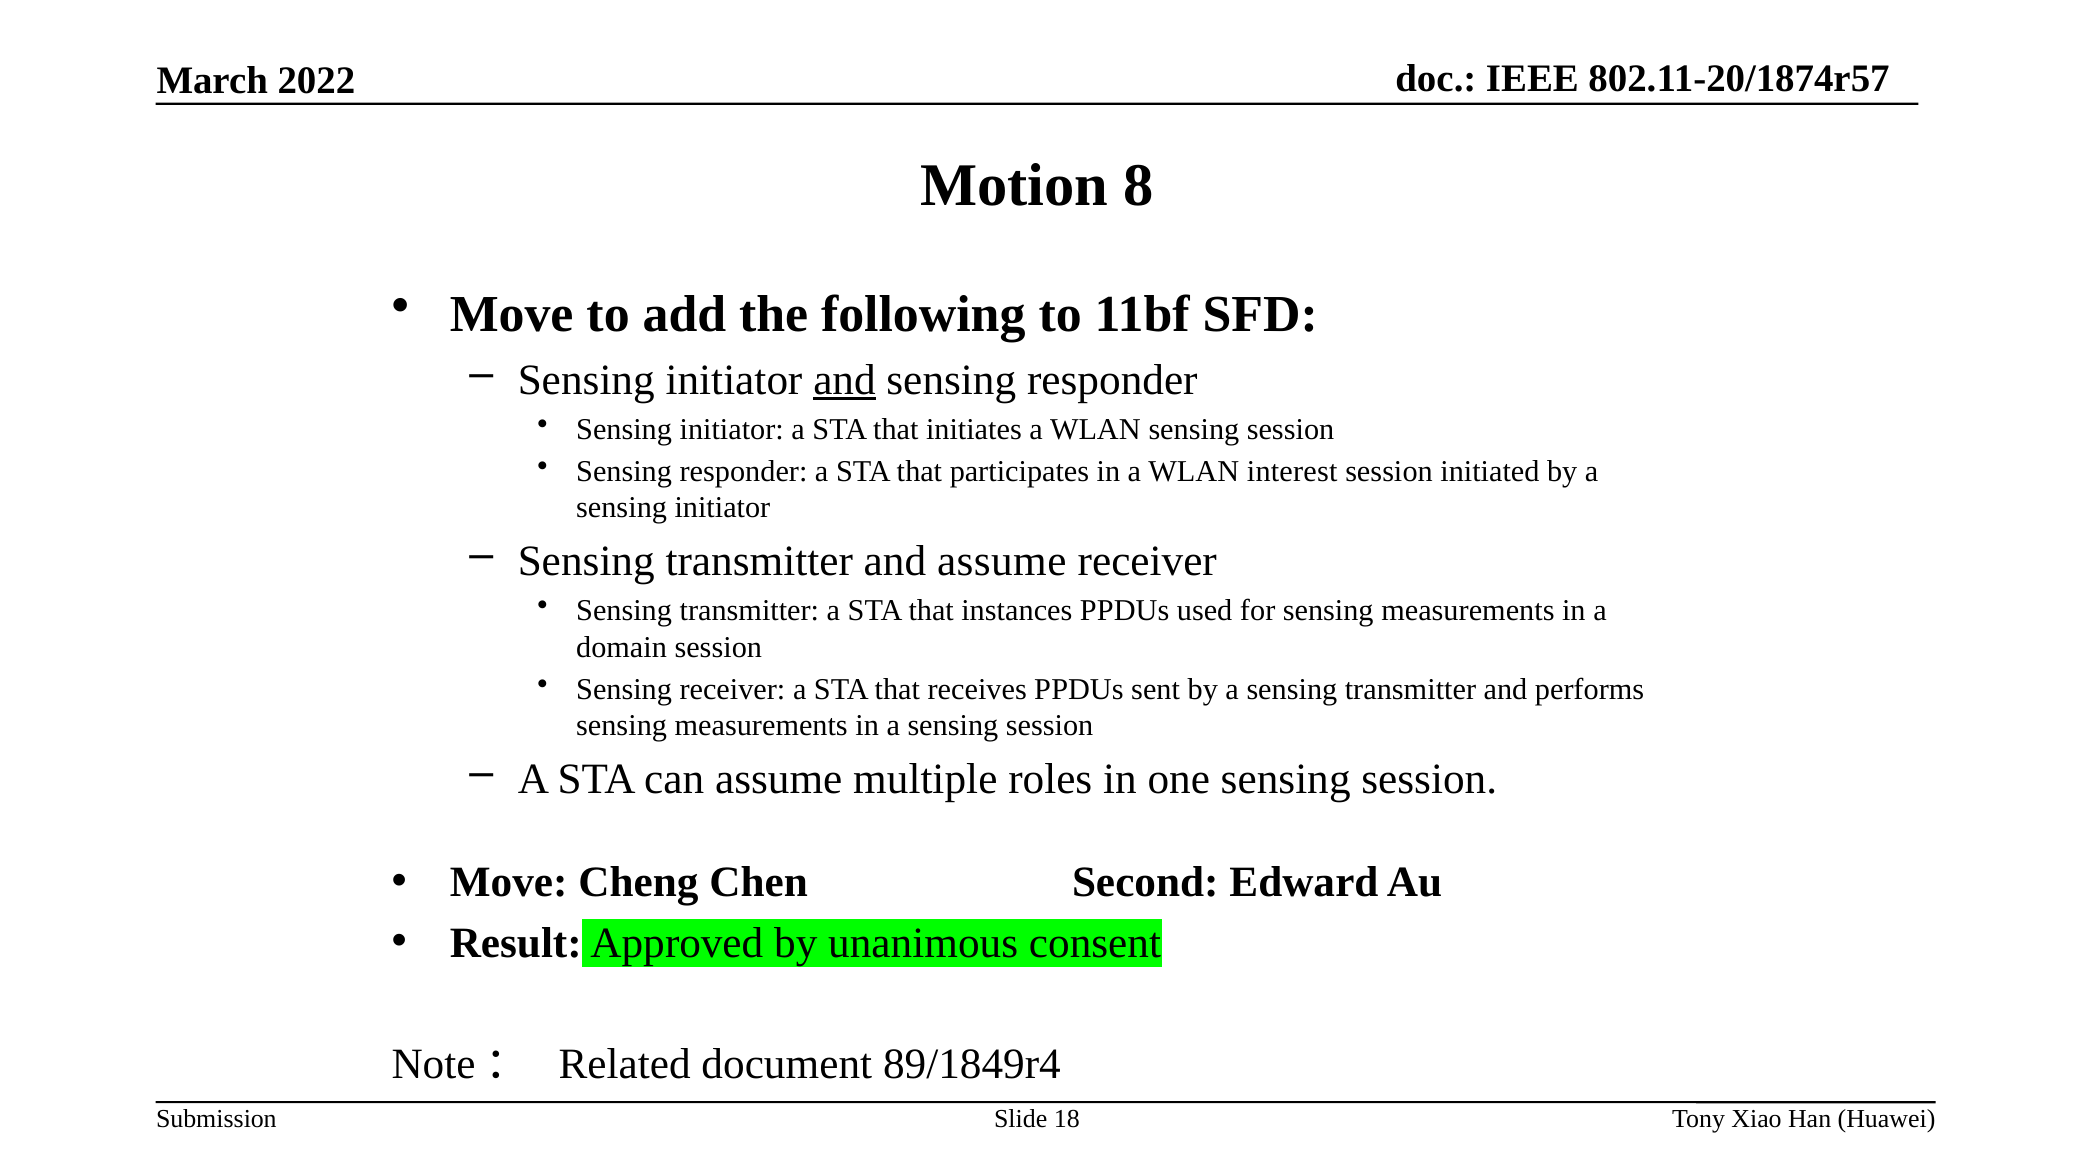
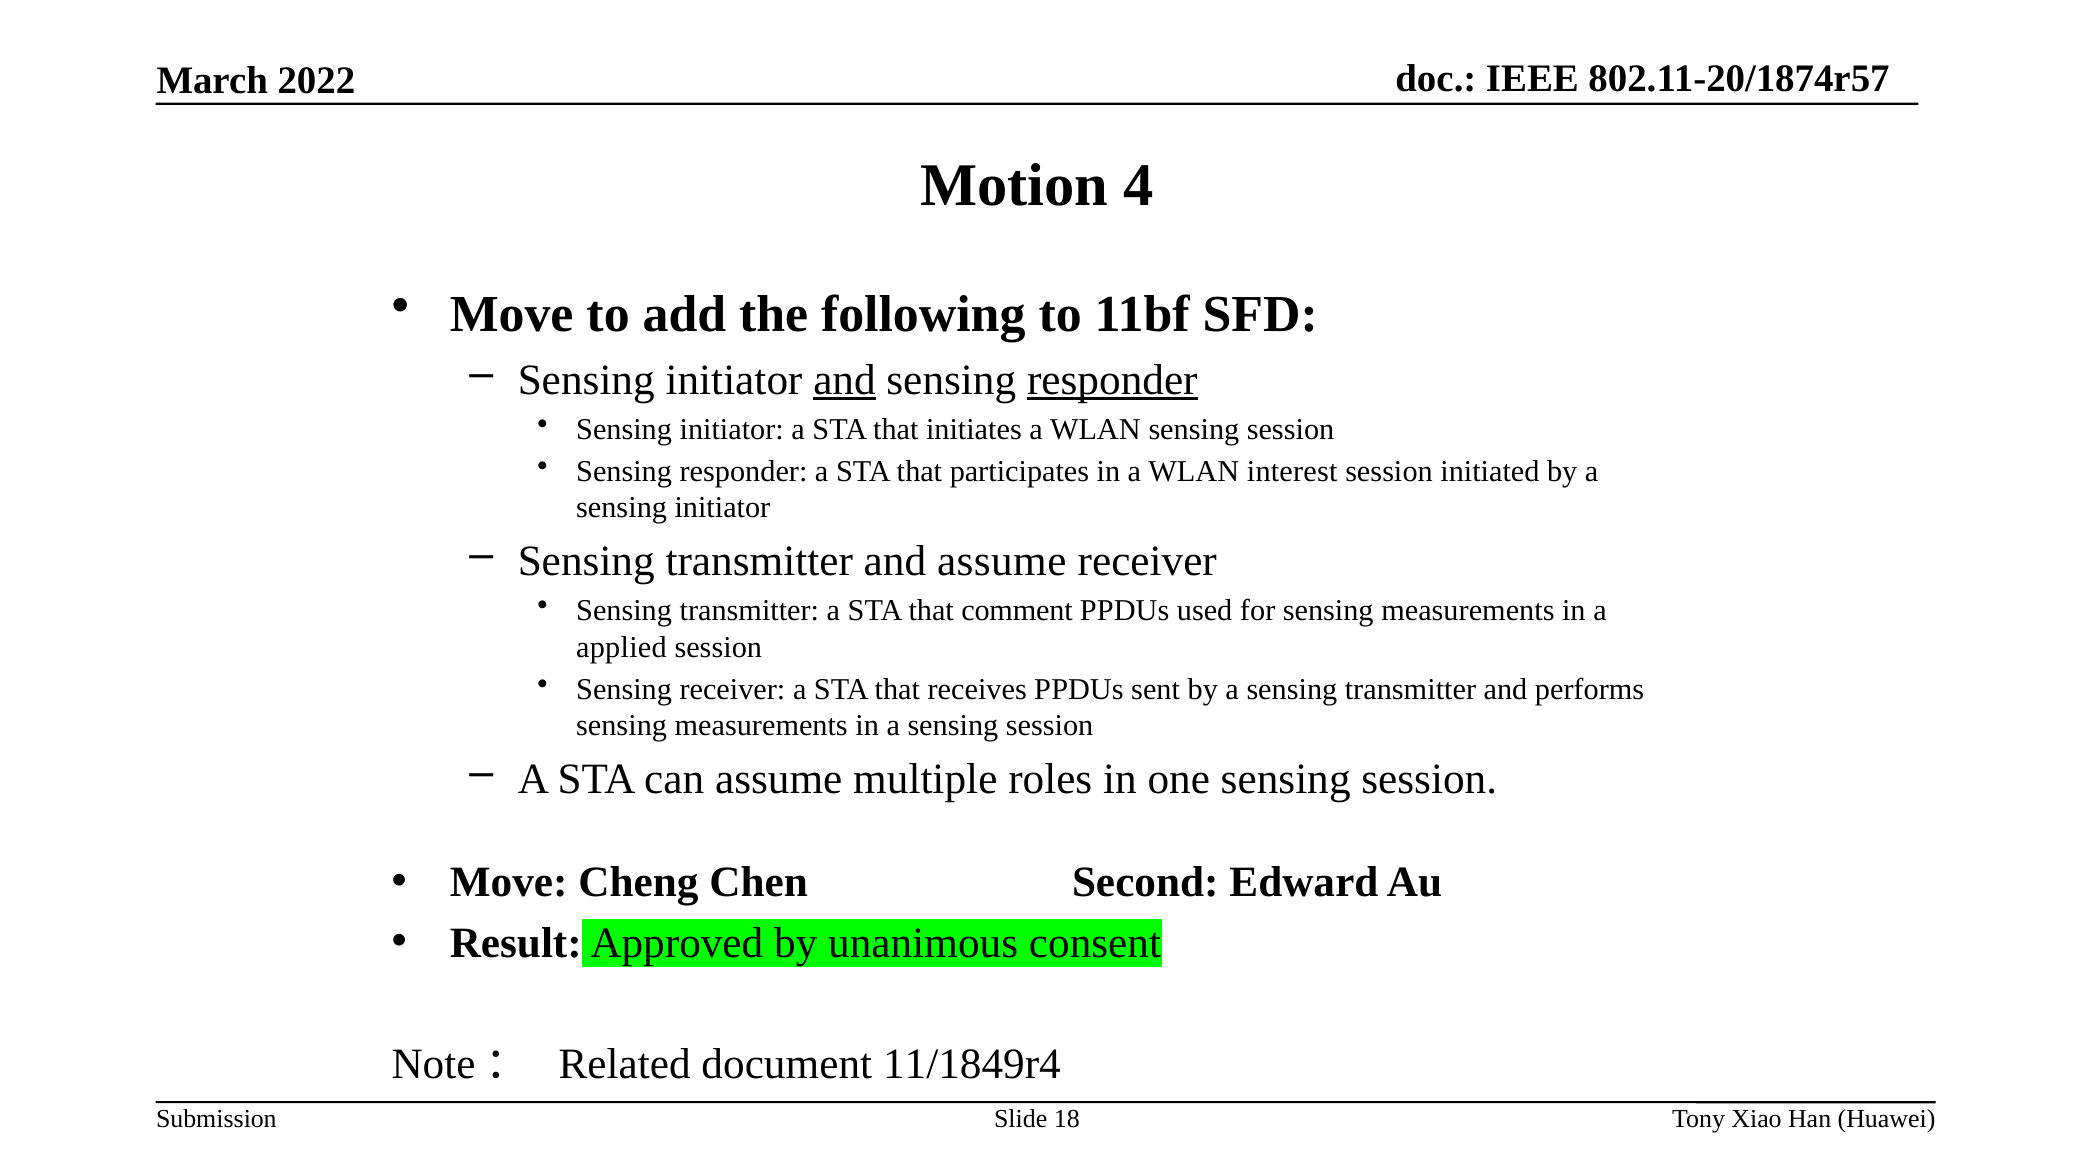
8: 8 -> 4 (1138, 186)
responder underline: none -> present (1112, 380)
instances: instances -> comment (1017, 611)
domain: domain -> applied (621, 647)
89/1849r4: 89/1849r4 -> 11/1849r4 (972, 1064)
